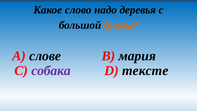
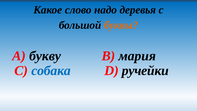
слове: слове -> букву (45, 56)
собака colour: purple -> blue (51, 70)
тексте: тексте -> ручейки (145, 70)
